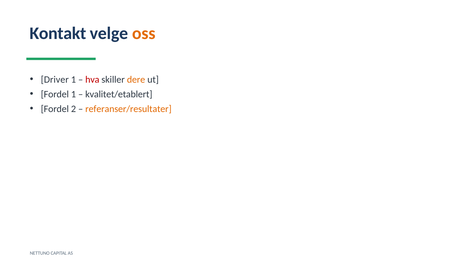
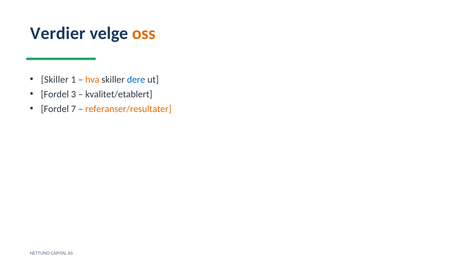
Kontakt: Kontakt -> Verdier (58, 33)
Driver: Driver -> Skiller (55, 79)
hva colour: red -> orange (92, 79)
dere colour: orange -> blue (136, 79)
Fordel 1: 1 -> 3 (74, 94)
2: 2 -> 7 (74, 109)
